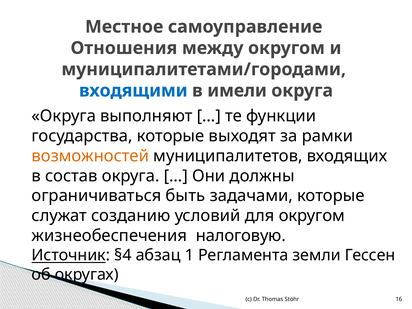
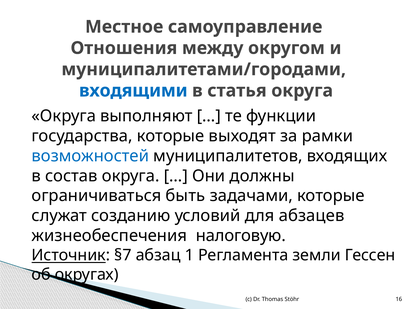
имели: имели -> статья (237, 91)
возможностей colour: orange -> blue (90, 156)
для округом: округом -> абзацев (312, 216)
§4: §4 -> §7 (123, 255)
